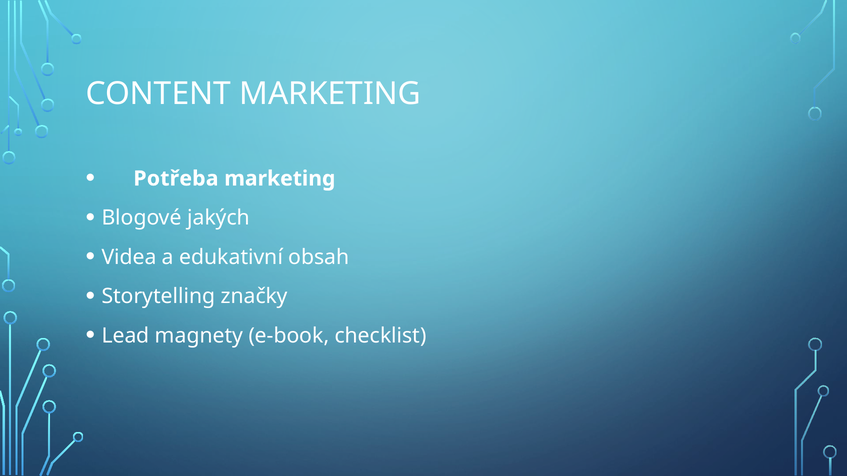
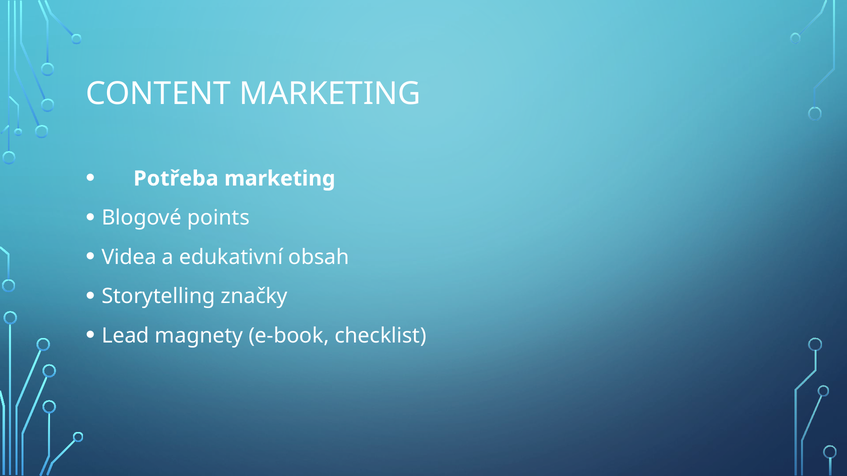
jakých: jakých -> points (218, 218)
